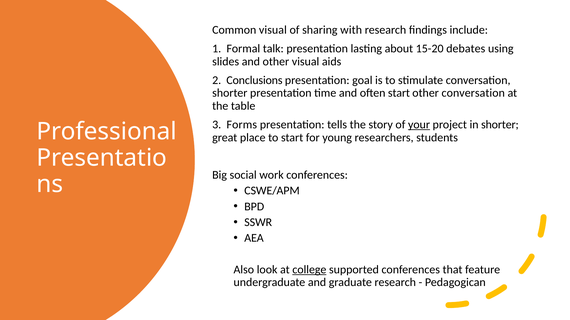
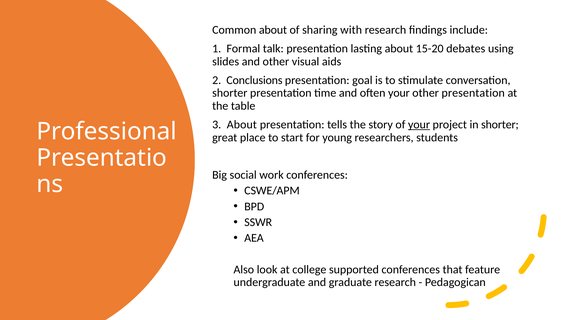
Common visual: visual -> about (273, 30)
often start: start -> your (399, 93)
other conversation: conversation -> presentation (473, 93)
3 Forms: Forms -> About (242, 125)
college underline: present -> none (309, 270)
